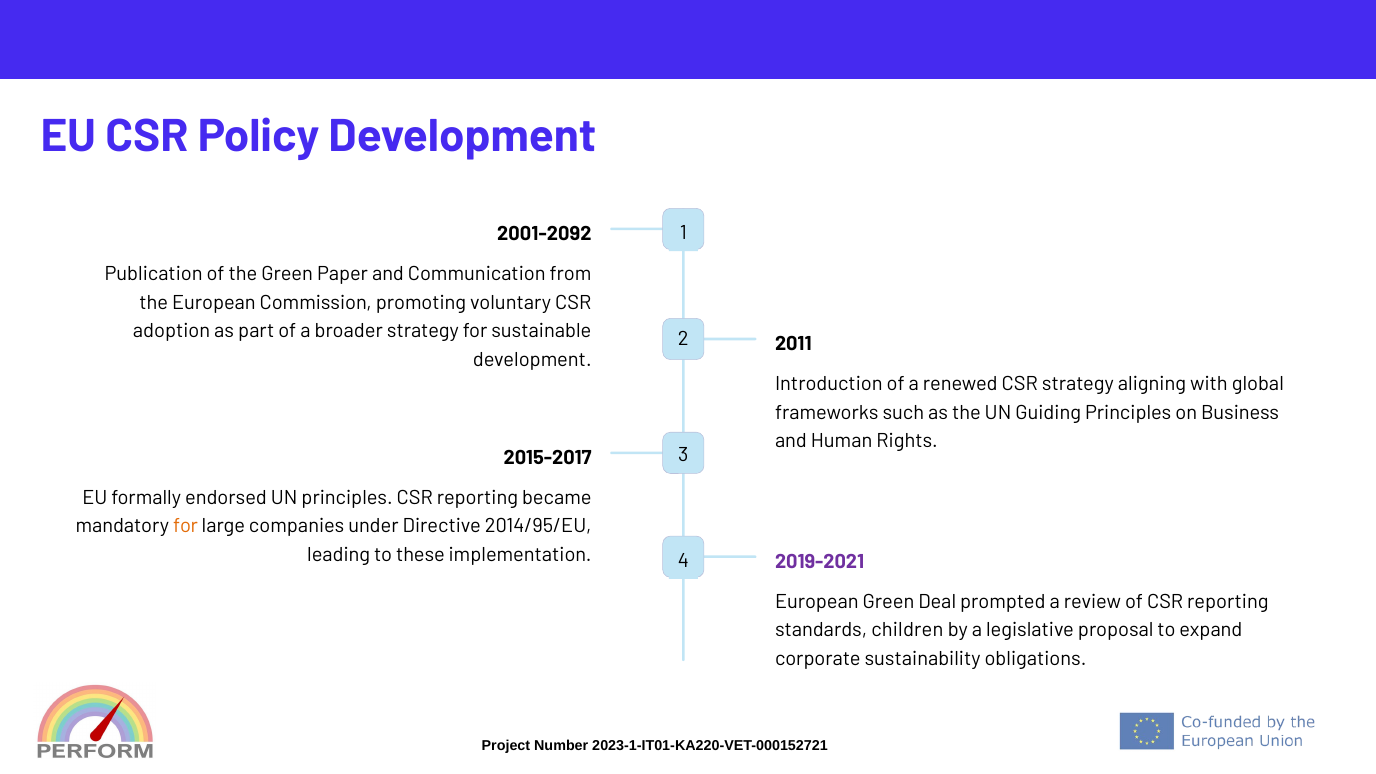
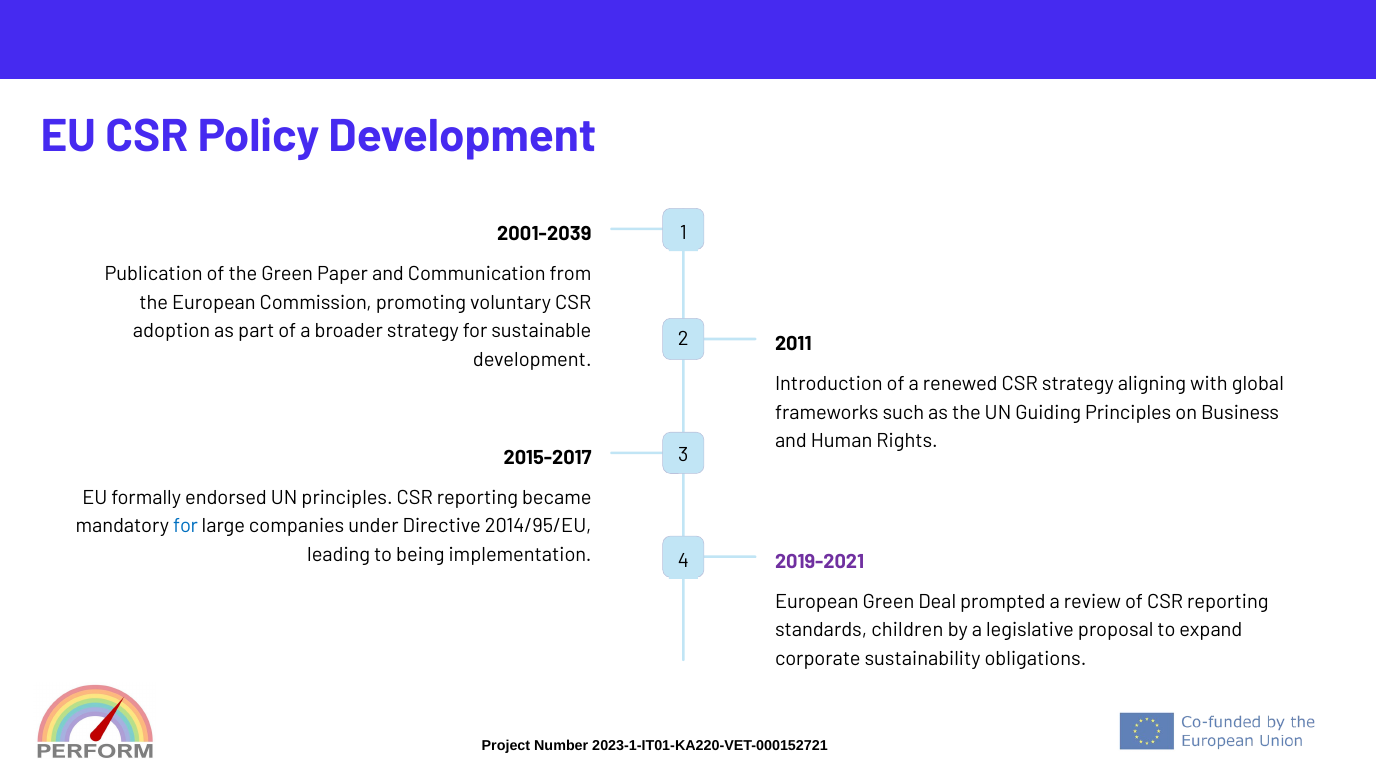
2001-2092: 2001-2092 -> 2001-2039 (544, 234)
for colour: orange -> blue (186, 526)
these: these -> being (420, 555)
